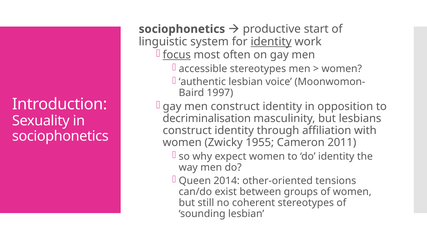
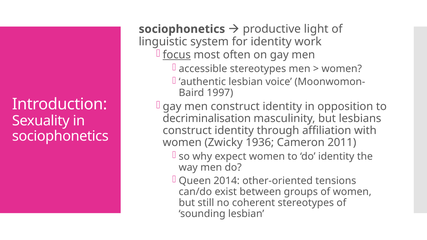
start: start -> light (316, 29)
identity underline: present -> none (271, 42)
1955: 1955 -> 1936 (260, 143)
